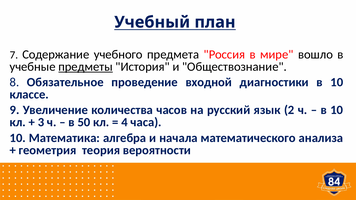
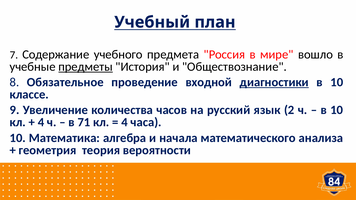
диагностики underline: none -> present (274, 82)
3: 3 -> 4 (41, 122)
50: 50 -> 71 (84, 122)
